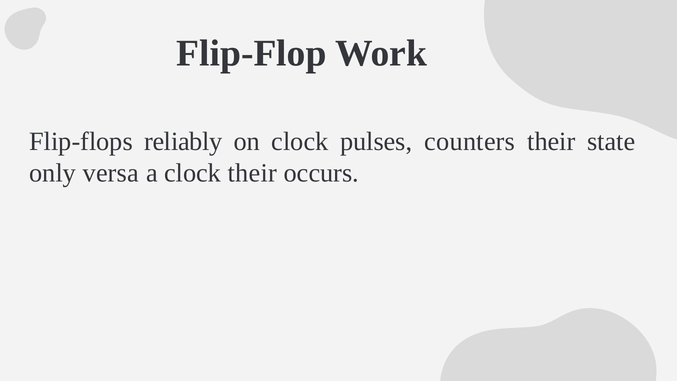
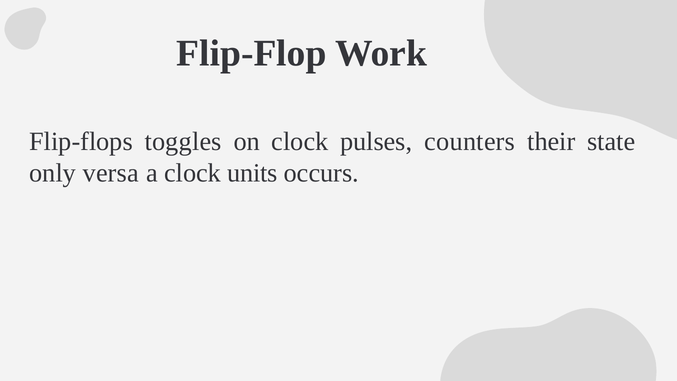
reliably: reliably -> toggles (183, 141)
clock their: their -> units (253, 173)
